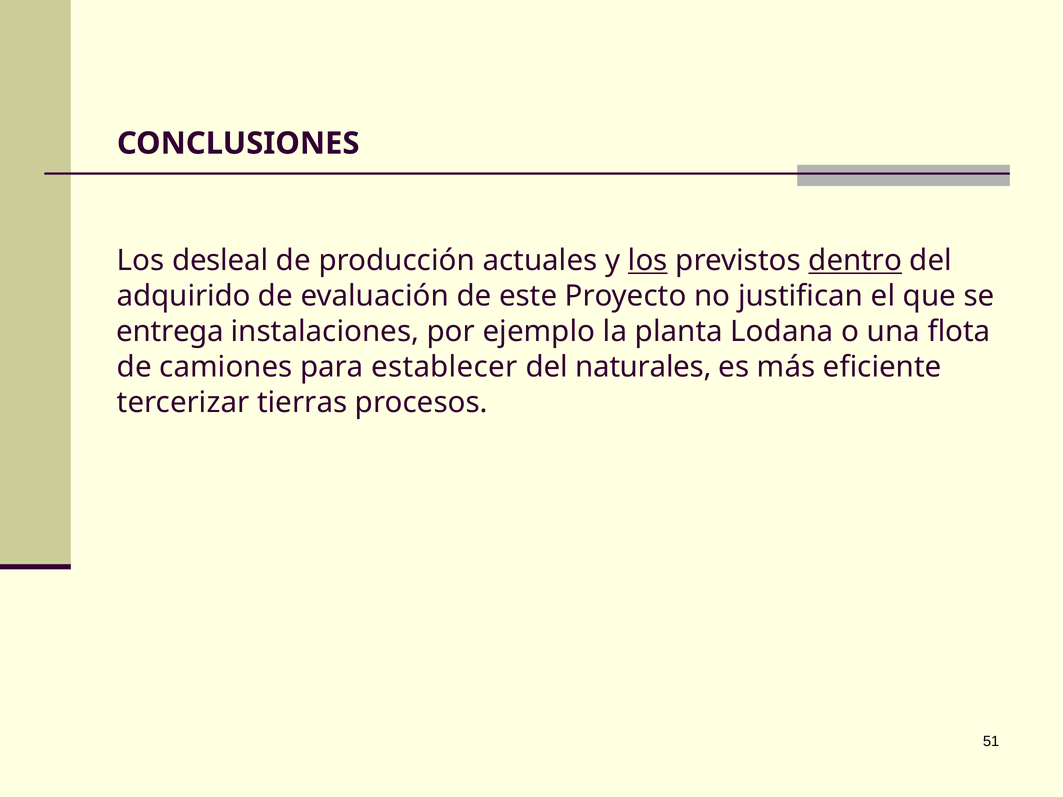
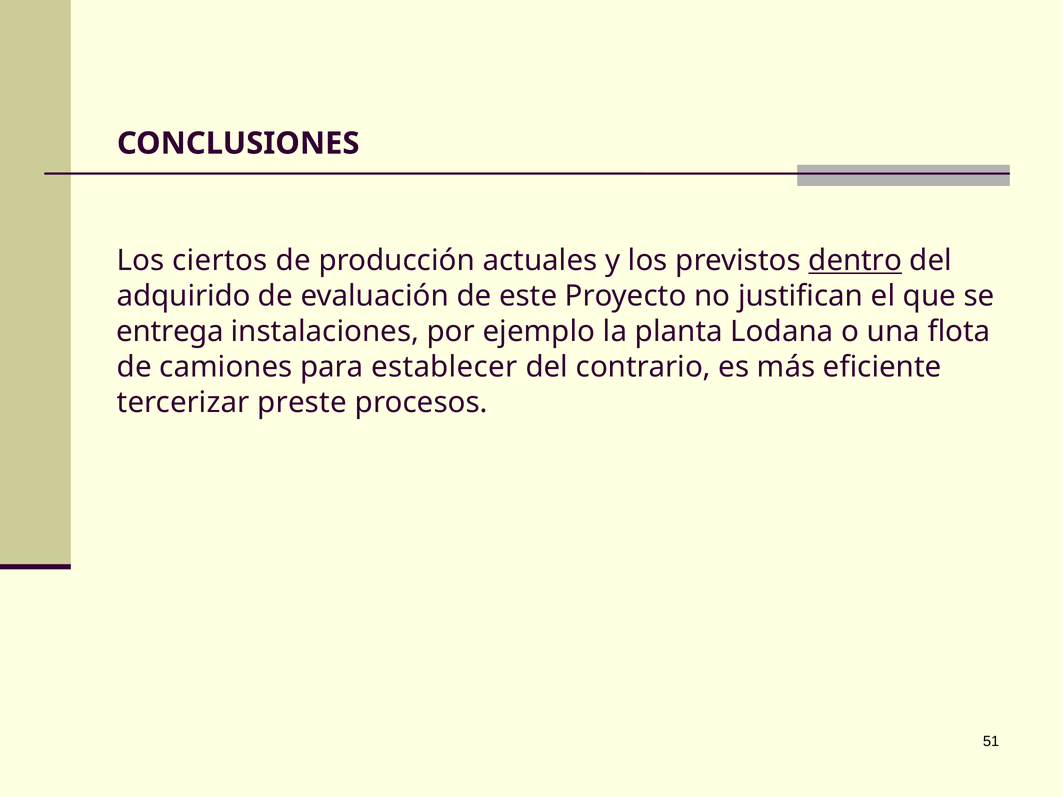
desleal: desleal -> ciertos (220, 261)
los underline: present -> none (648, 261)
naturales: naturales -> contrario (643, 367)
tierras: tierras -> preste (302, 402)
